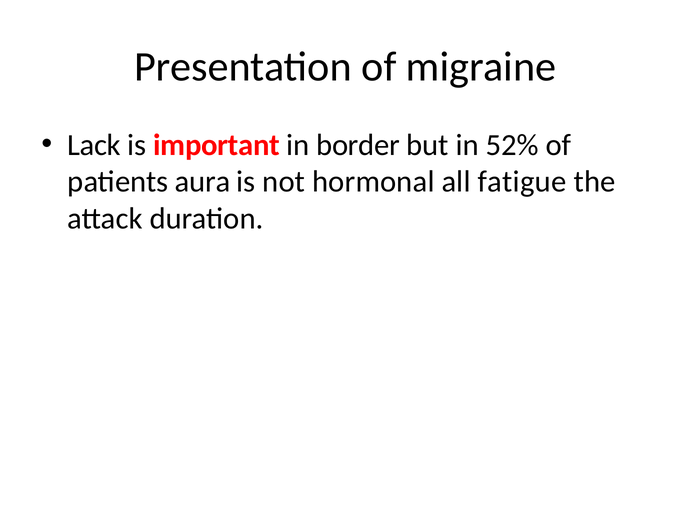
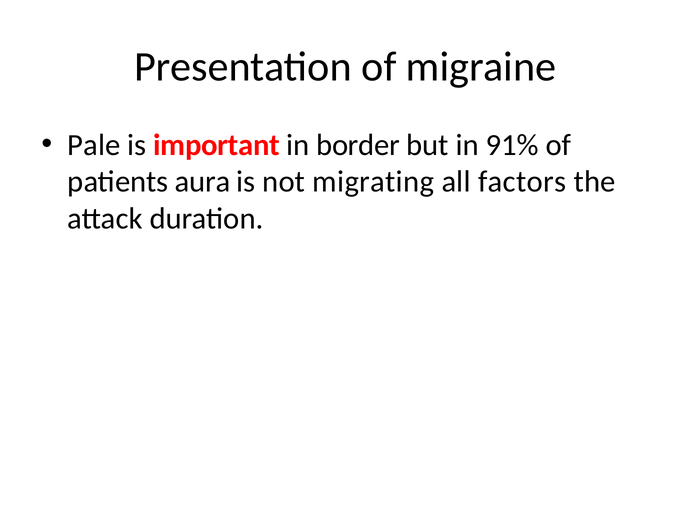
Lack: Lack -> Pale (94, 145)
52%: 52% -> 91% (512, 145)
hormonal: hormonal -> migrating (373, 182)
fatigue: fatigue -> factors (522, 182)
